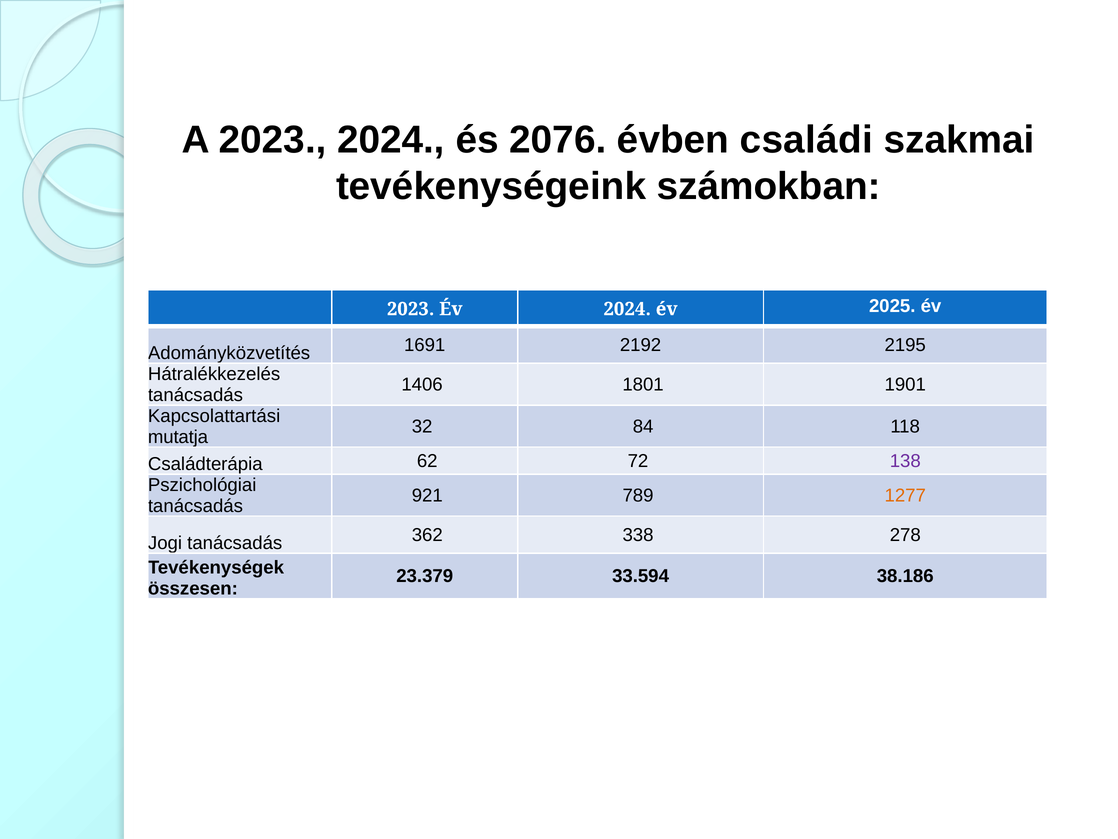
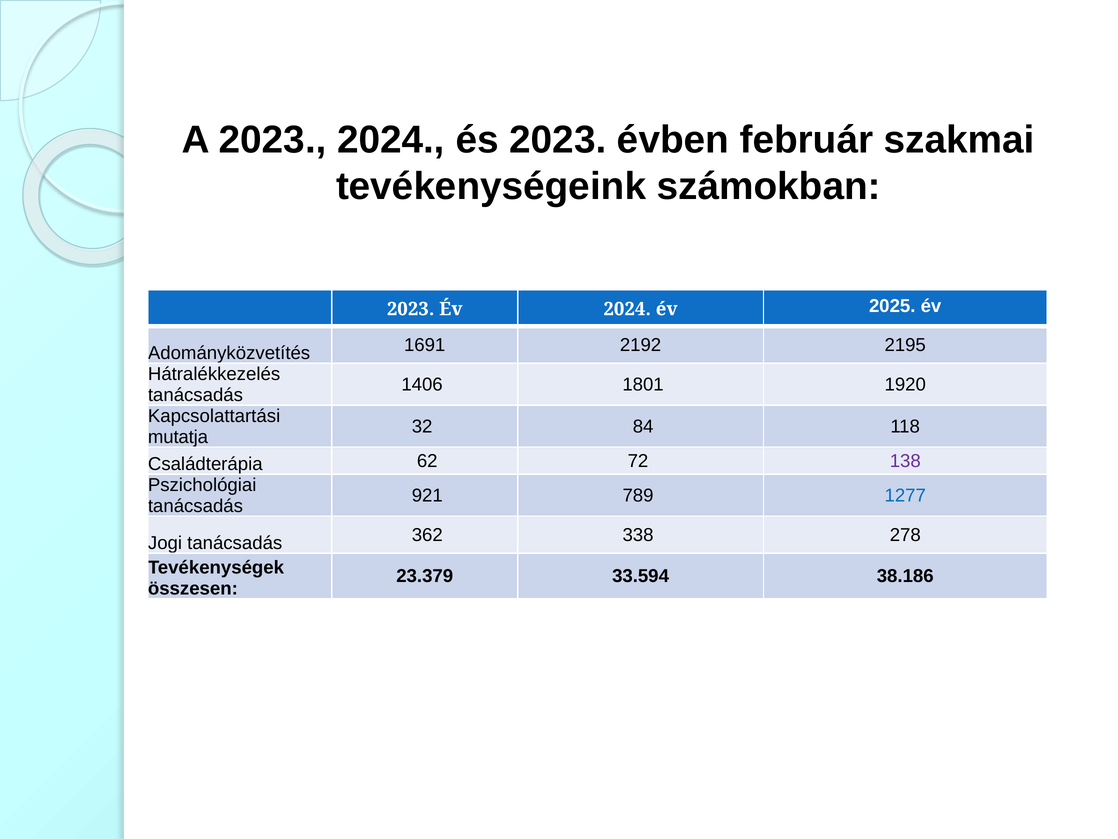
és 2076: 2076 -> 2023 (558, 140)
családi: családi -> február (806, 140)
1901: 1901 -> 1920 (905, 384)
1277 colour: orange -> blue (905, 495)
